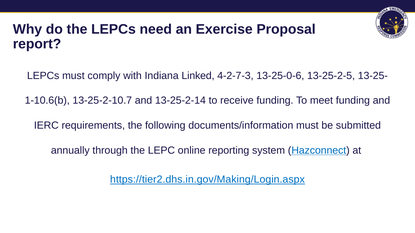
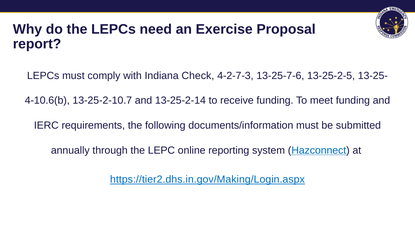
Linked: Linked -> Check (198, 76)
13-25-0-6: 13-25-0-6 -> 13-25-7-6 (280, 76)
1-10.6(b: 1-10.6(b -> 4-10.6(b (47, 101)
